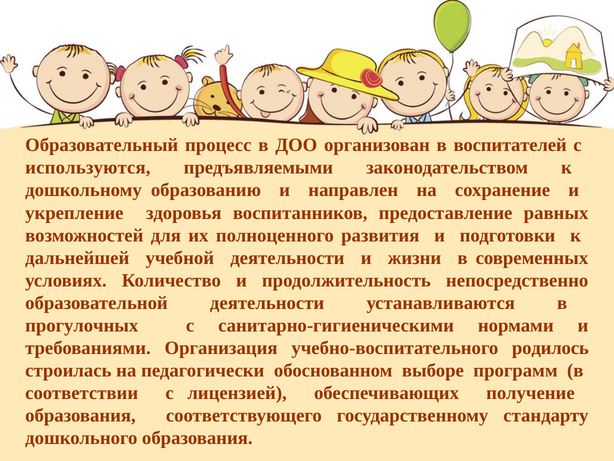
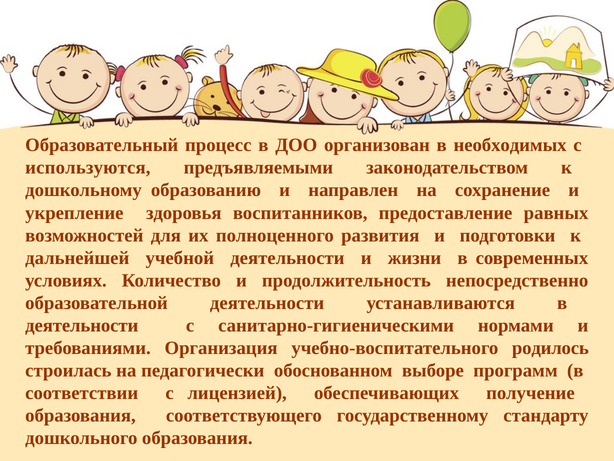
воспитателей: воспитателей -> необходимых (510, 145)
прогулочных: прогулочных -> деятельности (82, 325)
